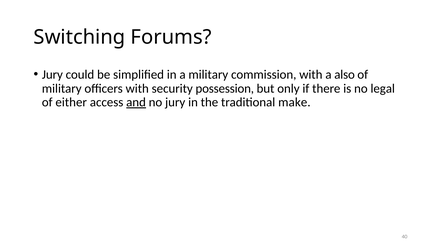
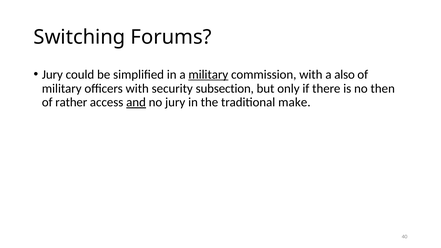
military underline: none -> present (208, 75)
possession: possession -> subsection (225, 88)
legal: legal -> then (383, 88)
either: either -> rather (71, 102)
